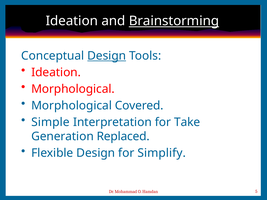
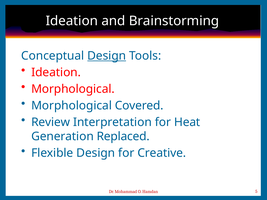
Brainstorming underline: present -> none (174, 21)
Simple: Simple -> Review (51, 122)
Take: Take -> Heat (187, 122)
Simplify: Simplify -> Creative (162, 153)
